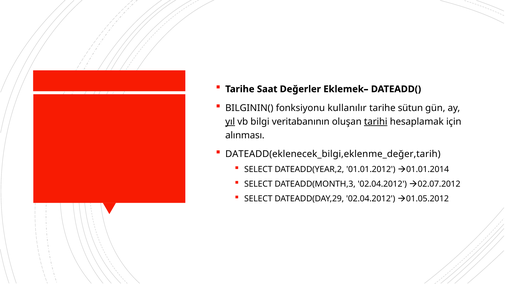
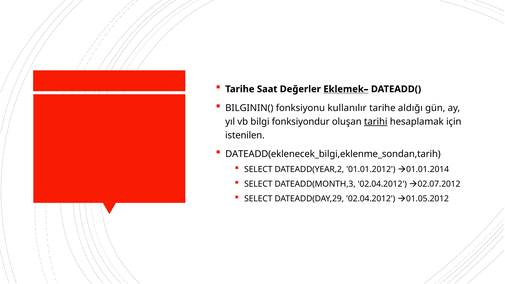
Eklemek– underline: none -> present (346, 89)
sütun: sütun -> aldığı (410, 108)
yıl underline: present -> none (230, 122)
veritabanının: veritabanının -> fonksiyondur (301, 122)
alınması: alınması -> istenilen (245, 135)
DATEADD(eklenecek_bilgi,eklenme_değer,tarih: DATEADD(eklenecek_bilgi,eklenme_değer,tarih -> DATEADD(eklenecek_bilgi,eklenme_sondan,tarih (333, 154)
